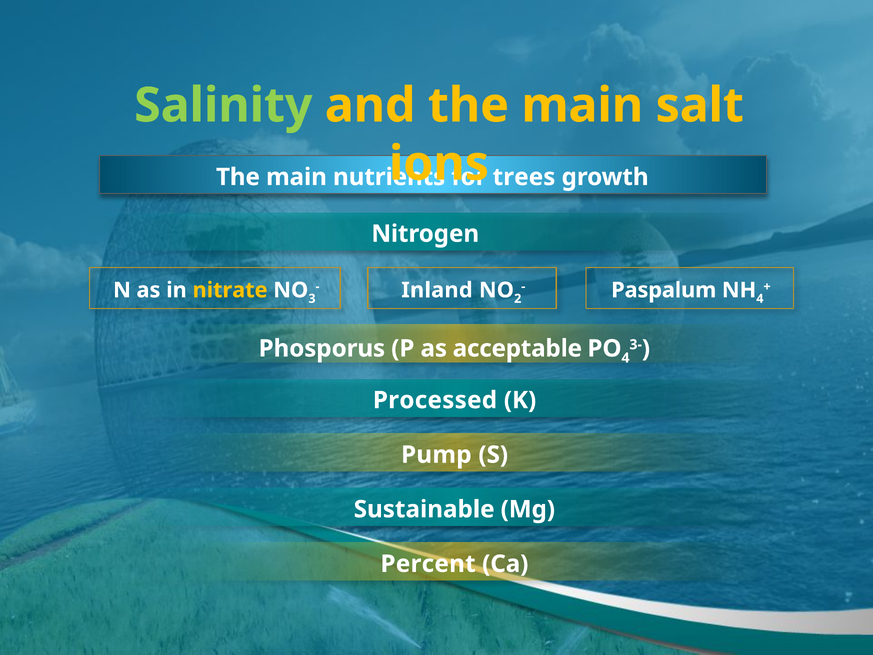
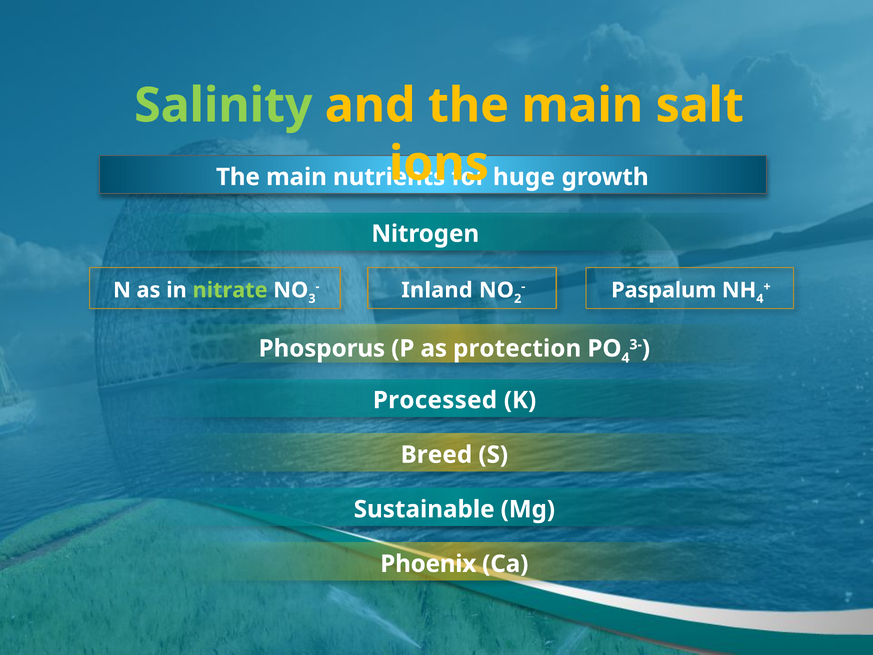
trees: trees -> huge (524, 177)
nitrate colour: yellow -> light green (230, 290)
acceptable: acceptable -> protection (517, 348)
Pump: Pump -> Breed (436, 455)
Percent: Percent -> Phoenix (428, 564)
